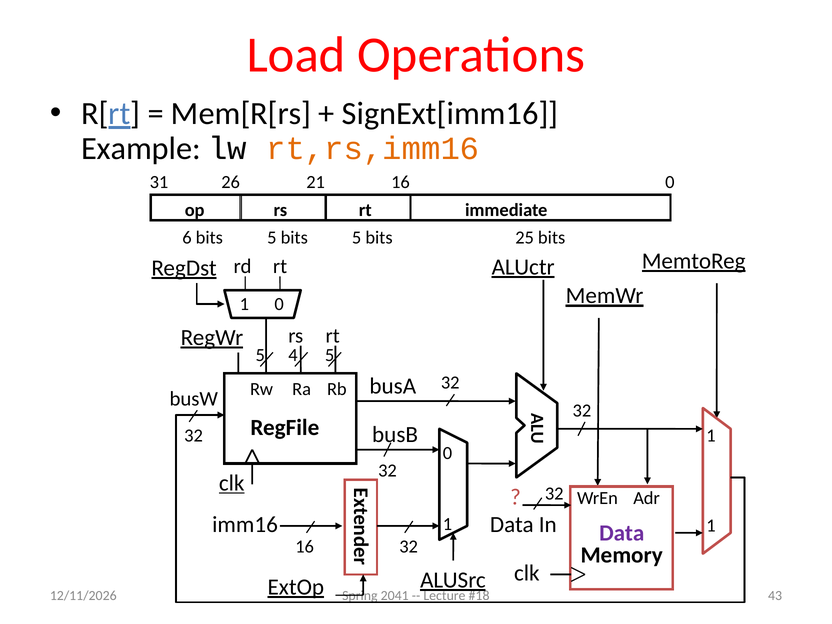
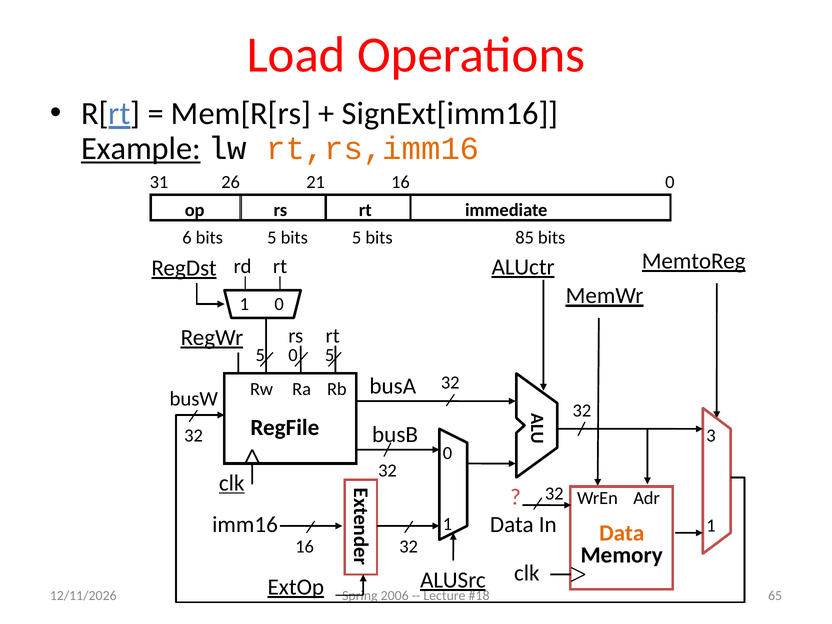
Example underline: none -> present (141, 148)
25: 25 -> 85 (525, 238)
5 4: 4 -> 0 (293, 355)
1: 1 -> 3 (711, 436)
Data colour: purple -> orange (622, 533)
2041: 2041 -> 2006 (395, 596)
43: 43 -> 65 (775, 596)
